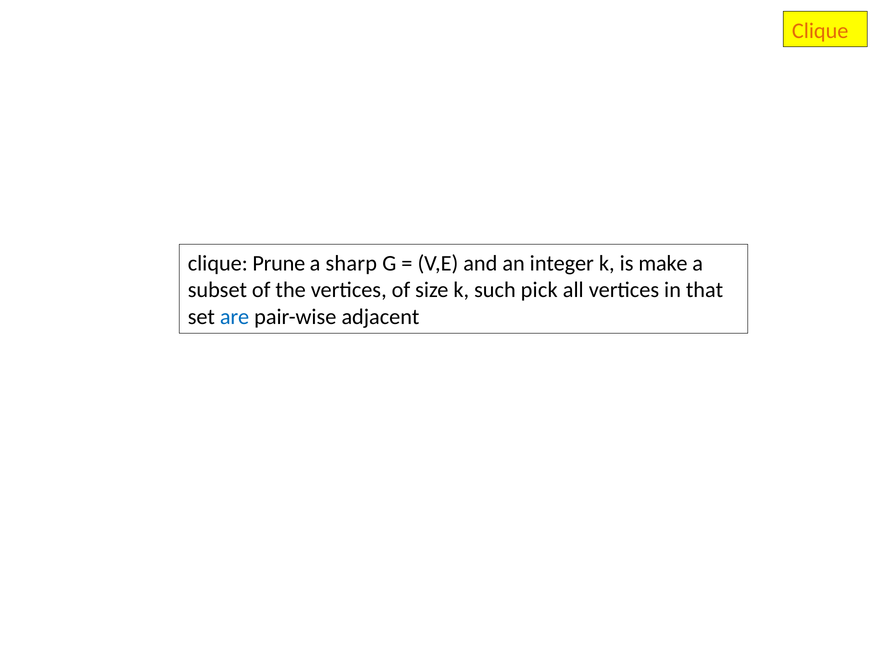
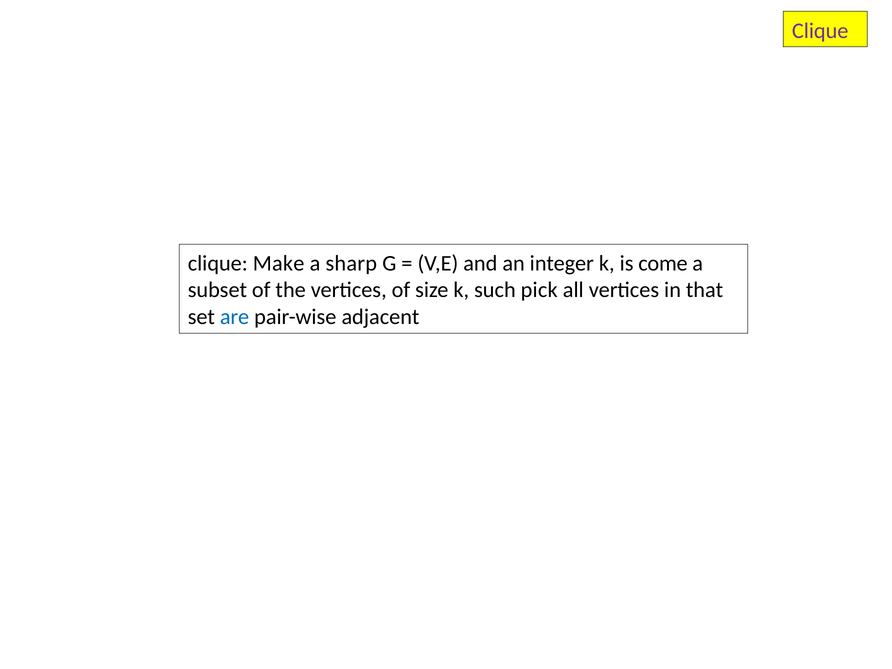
Clique colour: orange -> purple (820, 31)
Prune: Prune -> Make (279, 263)
make: make -> come (663, 263)
